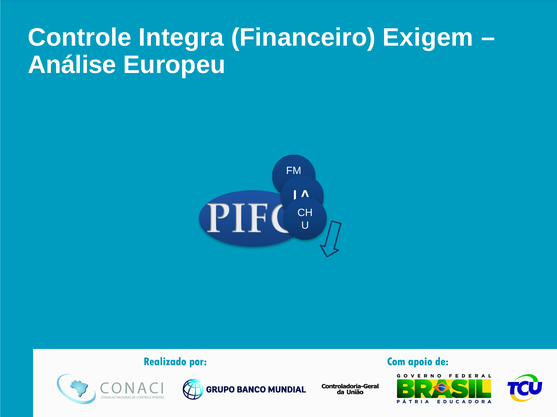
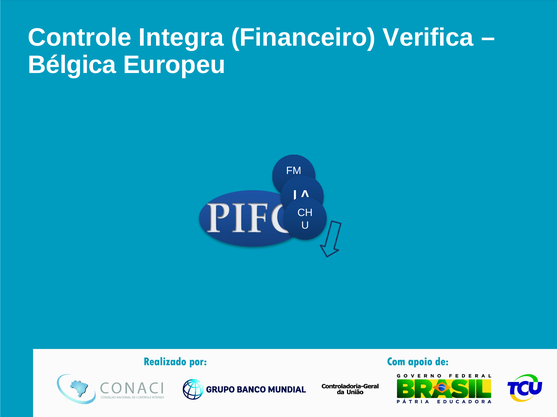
Exigem: Exigem -> Verifica (428, 38)
Análise: Análise -> Bélgica (72, 65)
